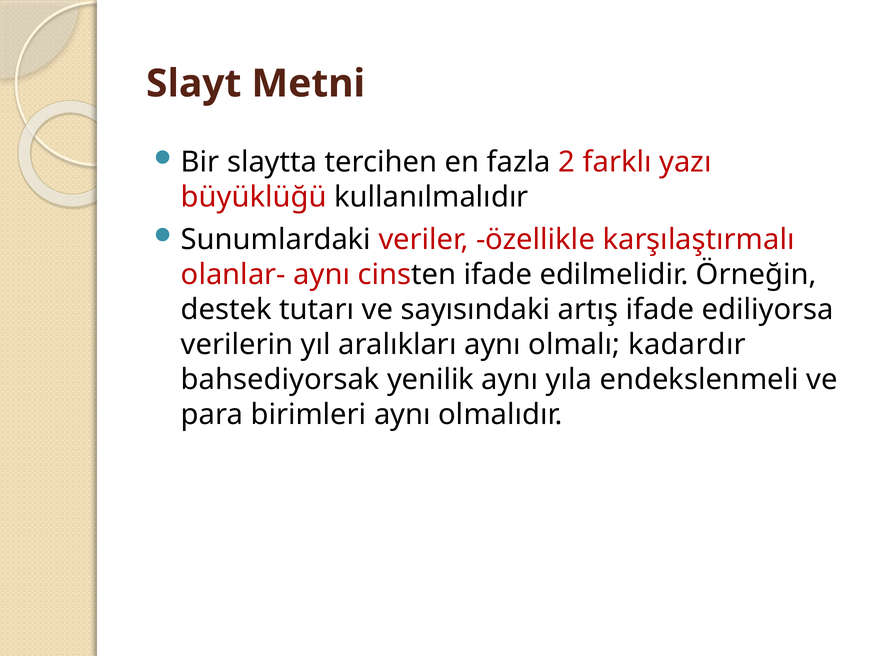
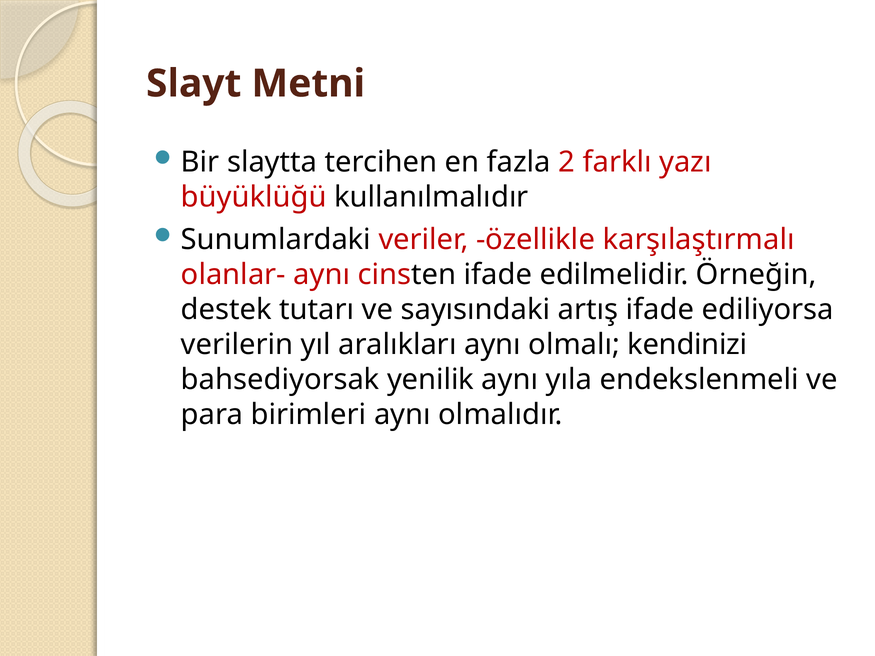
kadardır: kadardır -> kendinizi (687, 345)
